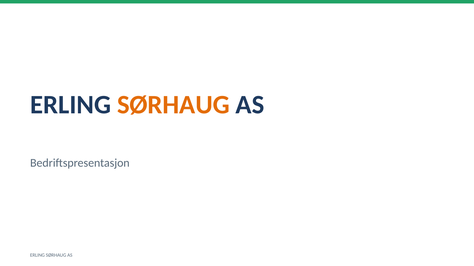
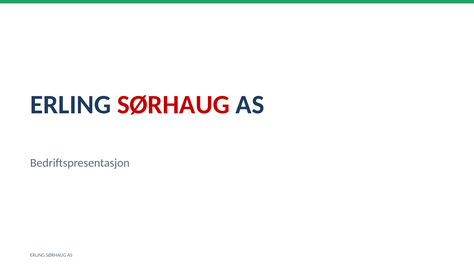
SØRHAUG colour: orange -> red (173, 105)
